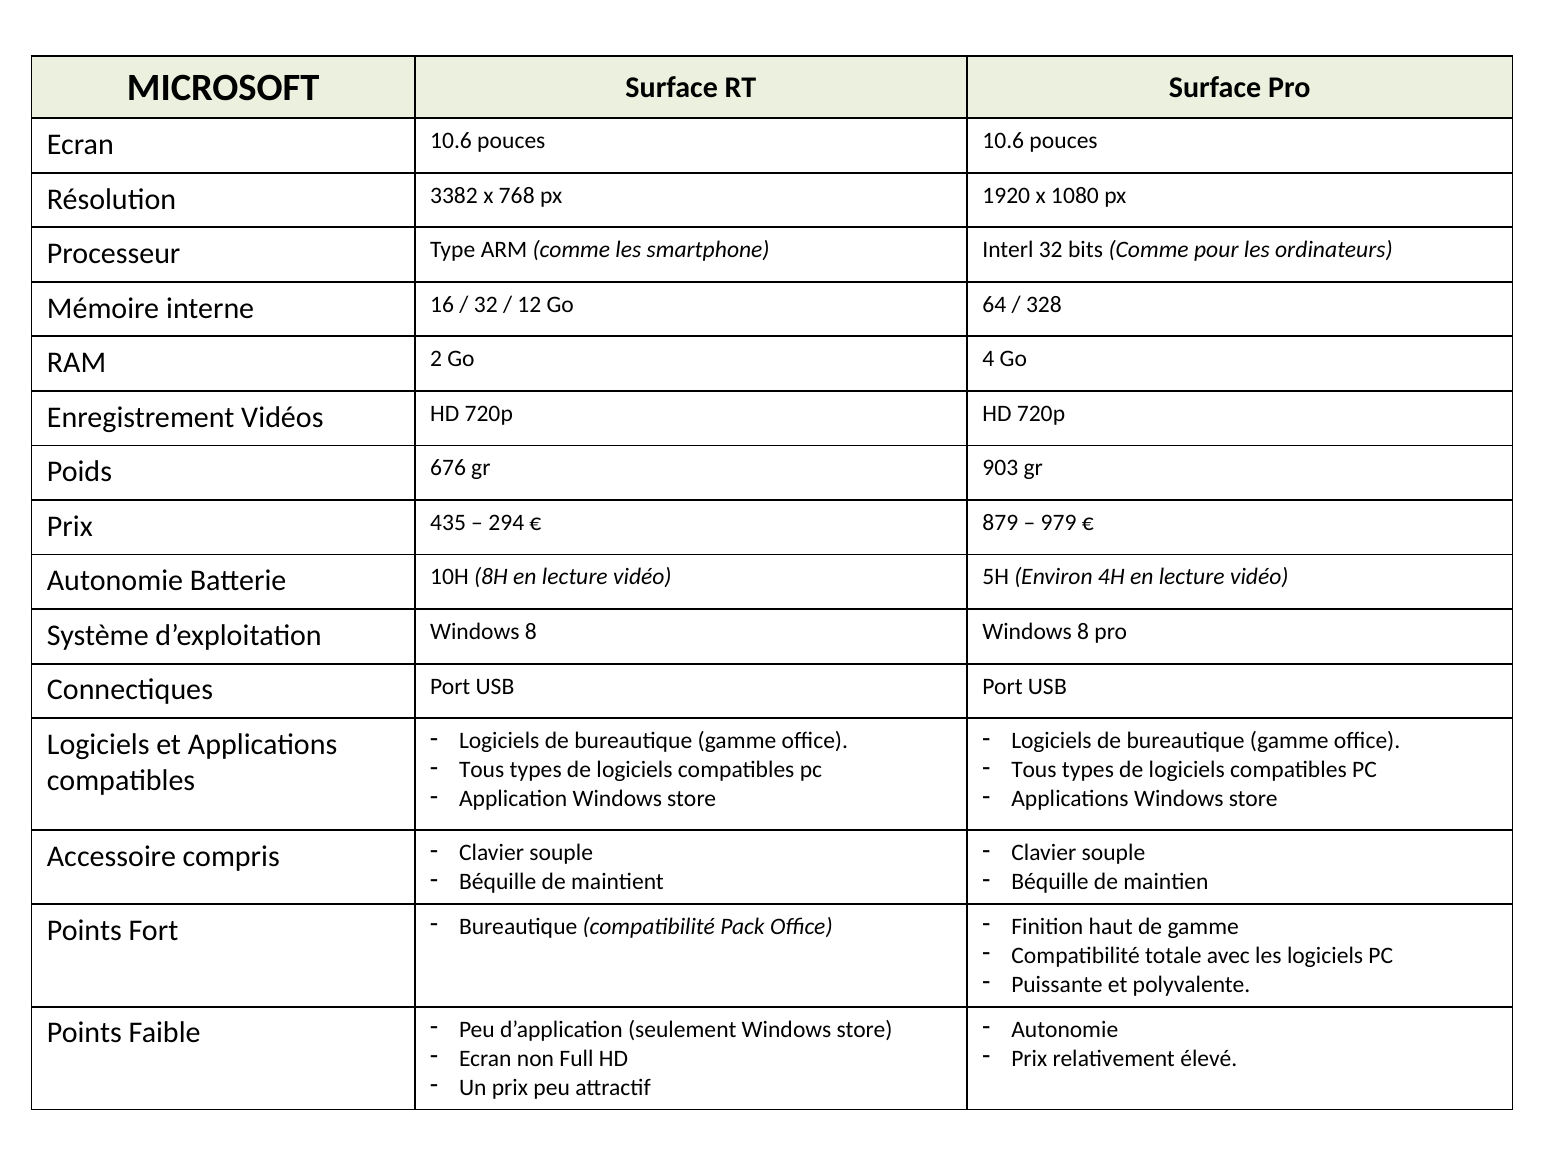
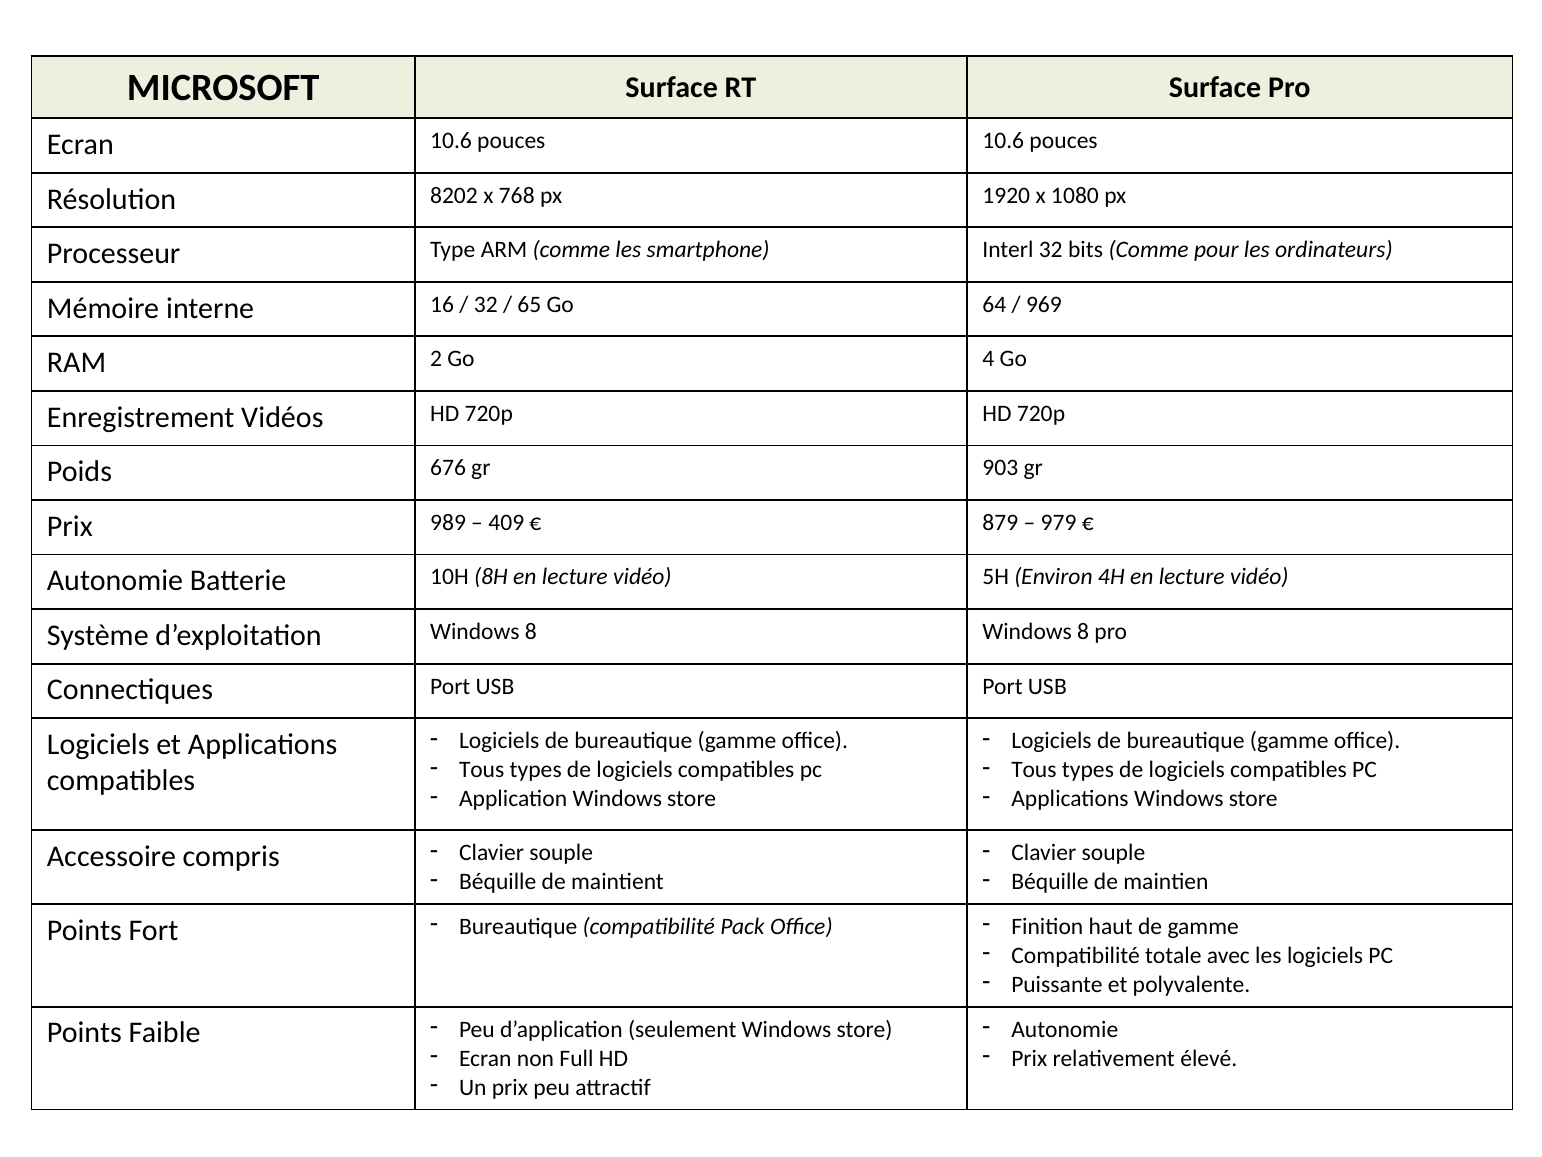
3382: 3382 -> 8202 (454, 195)
12: 12 -> 65 (529, 304)
328: 328 -> 969 (1044, 304)
435: 435 -> 989 (448, 522)
294: 294 -> 409 (506, 522)
